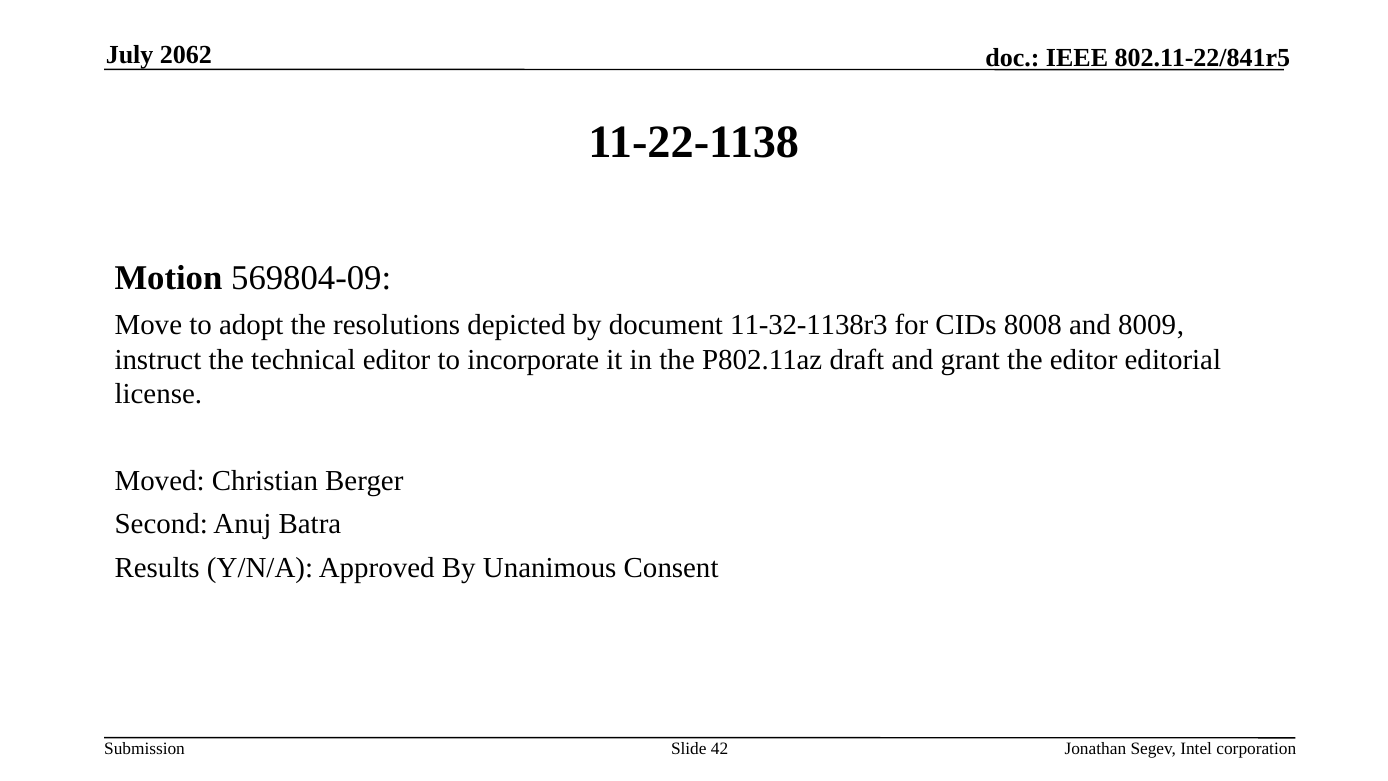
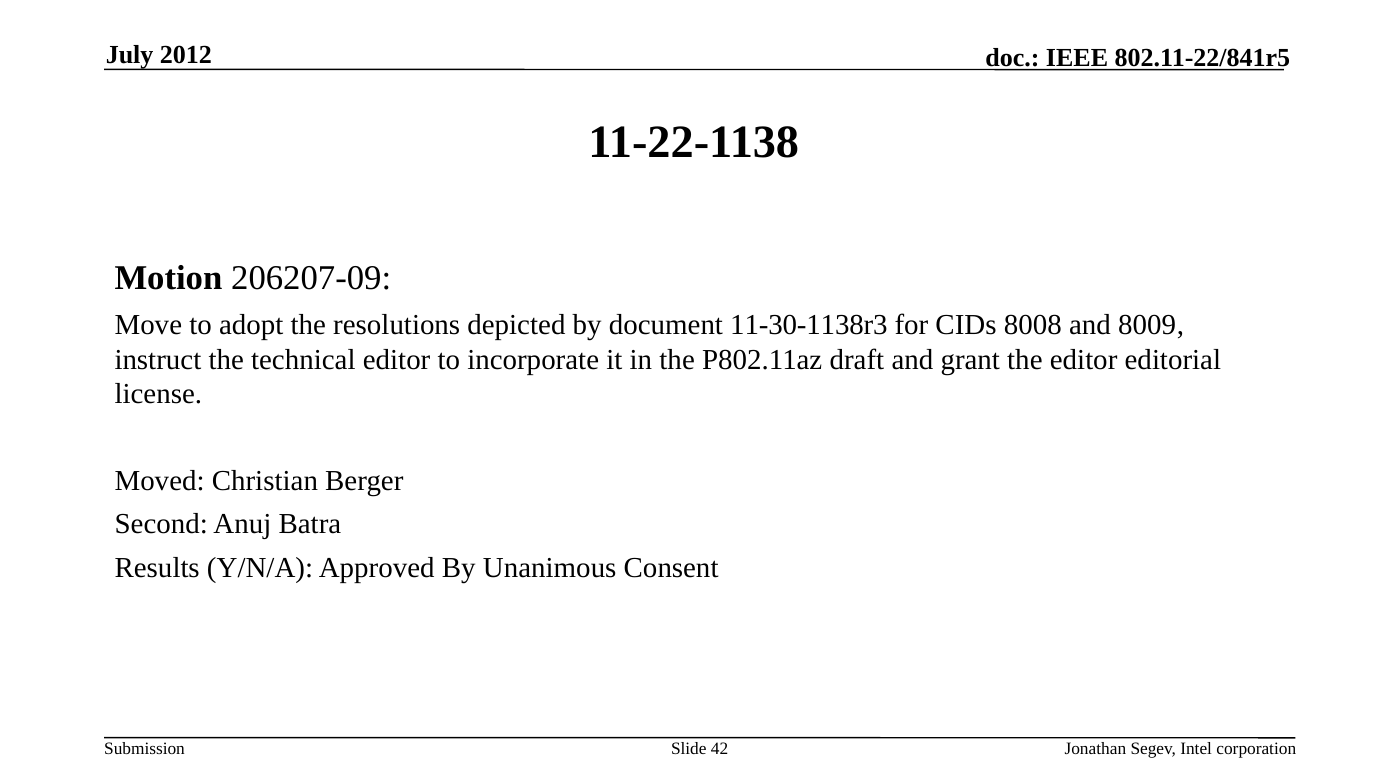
2062: 2062 -> 2012 (186, 55)
569804-09: 569804-09 -> 206207-09 (311, 278)
11-32-1138r3: 11-32-1138r3 -> 11-30-1138r3 (809, 325)
